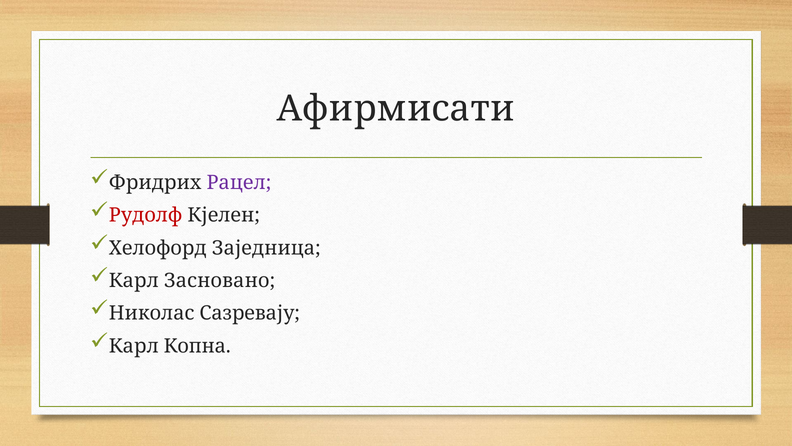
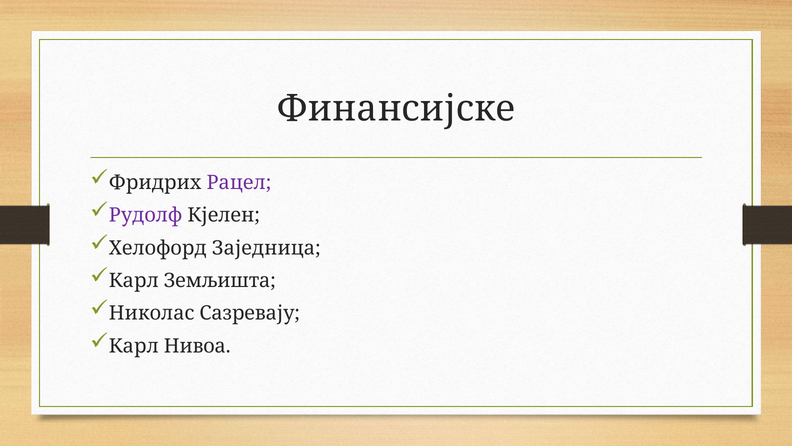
Афирмисати: Афирмисати -> Финансијске (396, 109)
Рудолф colour: red -> purple (146, 215)
Засновано: Засновано -> Земљишта (220, 280)
Копна: Копна -> Нивоа (197, 346)
